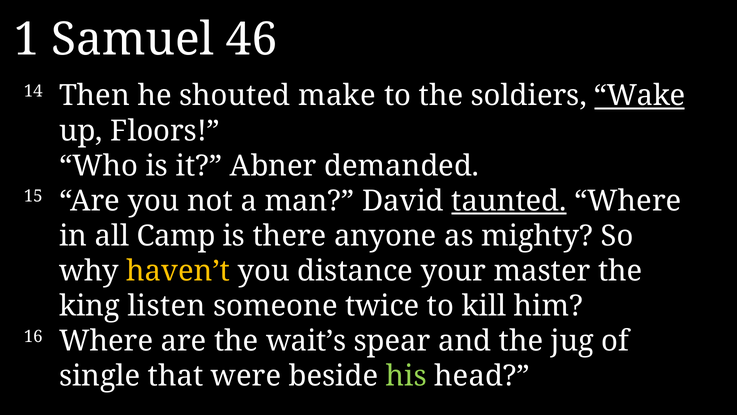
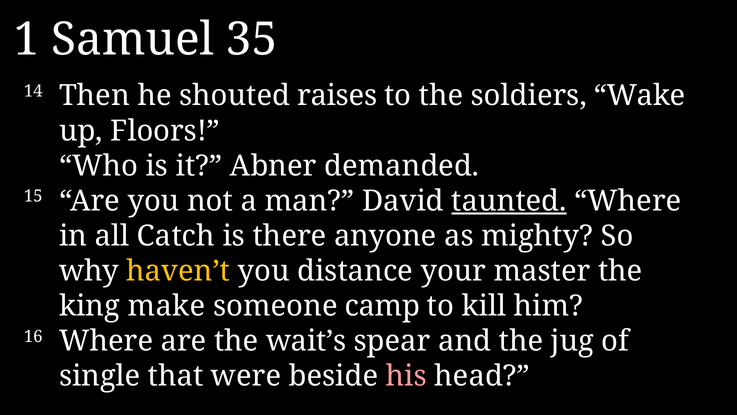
46: 46 -> 35 (252, 39)
make: make -> raises (337, 96)
Wake underline: present -> none (640, 96)
Camp: Camp -> Catch (176, 236)
listen: listen -> make (166, 306)
twice: twice -> camp (382, 306)
his colour: light green -> pink (406, 376)
